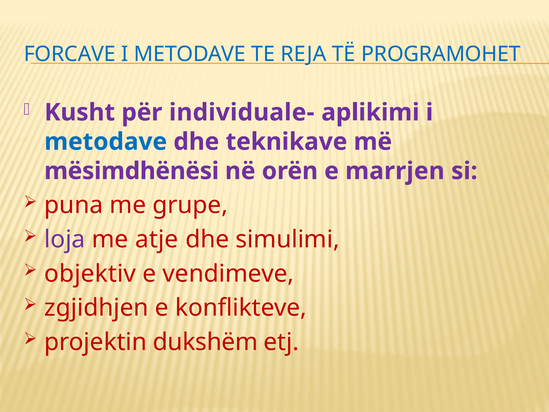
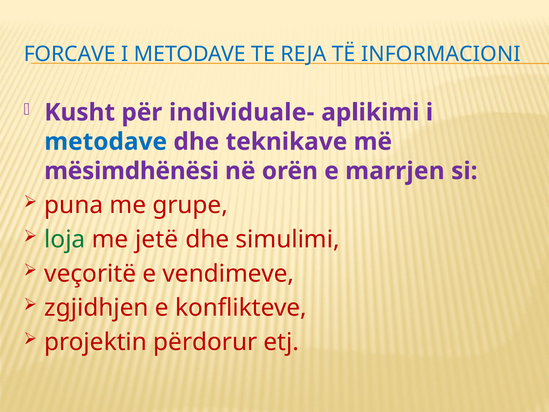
PROGRAMOHET: PROGRAMOHET -> INFORMACIONI (441, 54)
loja colour: purple -> green (65, 239)
atje: atje -> jetë (157, 239)
objektiv: objektiv -> veçoritë (90, 273)
dukshëm: dukshëm -> përdorur (205, 342)
